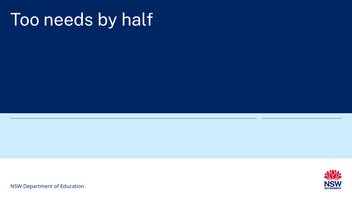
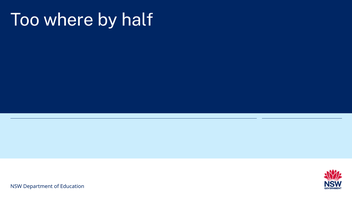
needs: needs -> where (68, 20)
